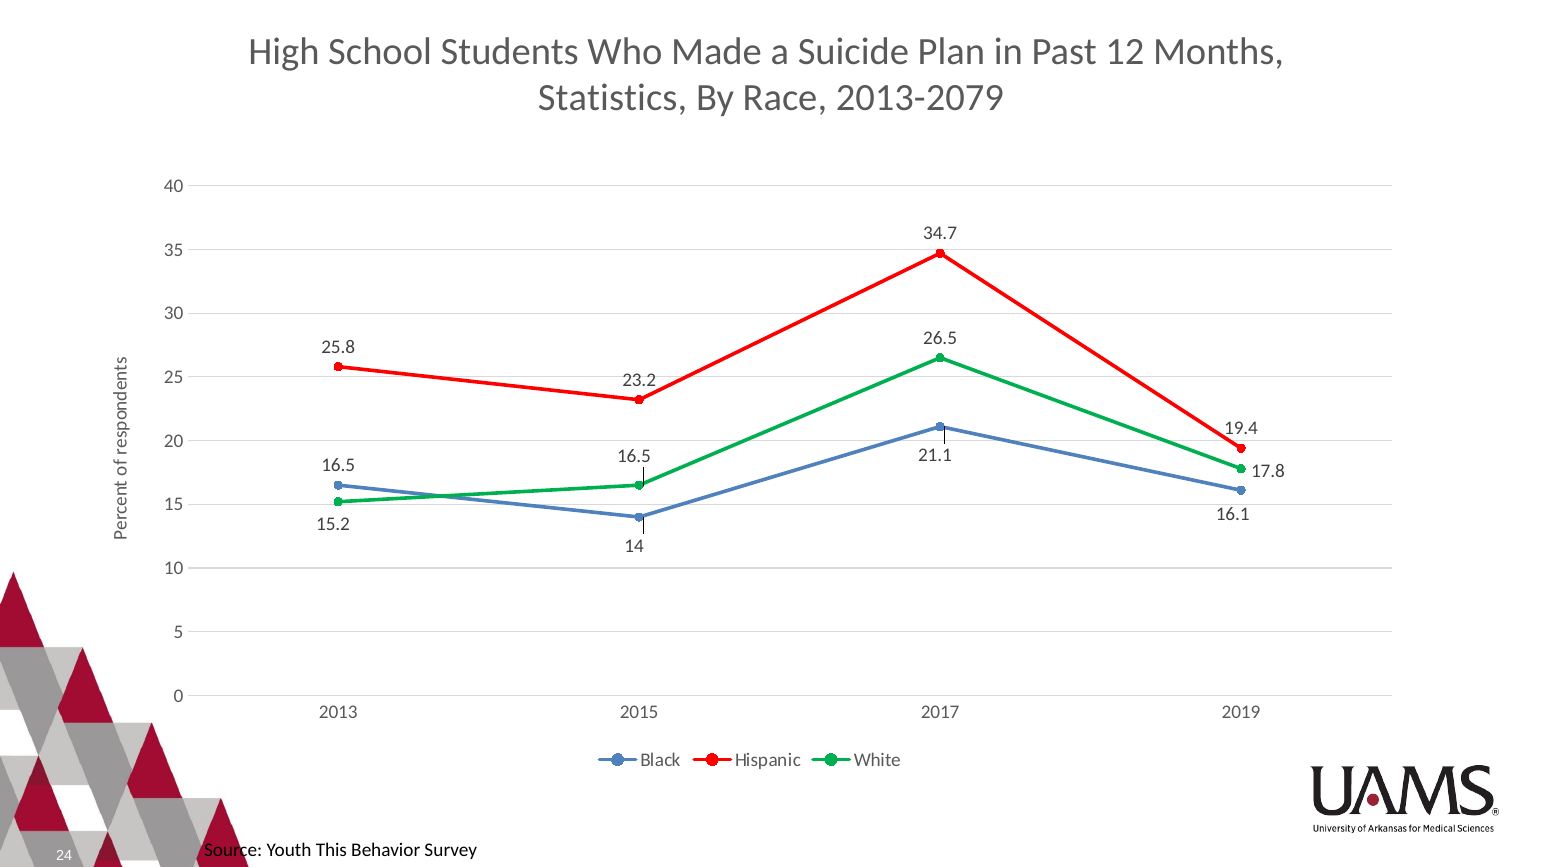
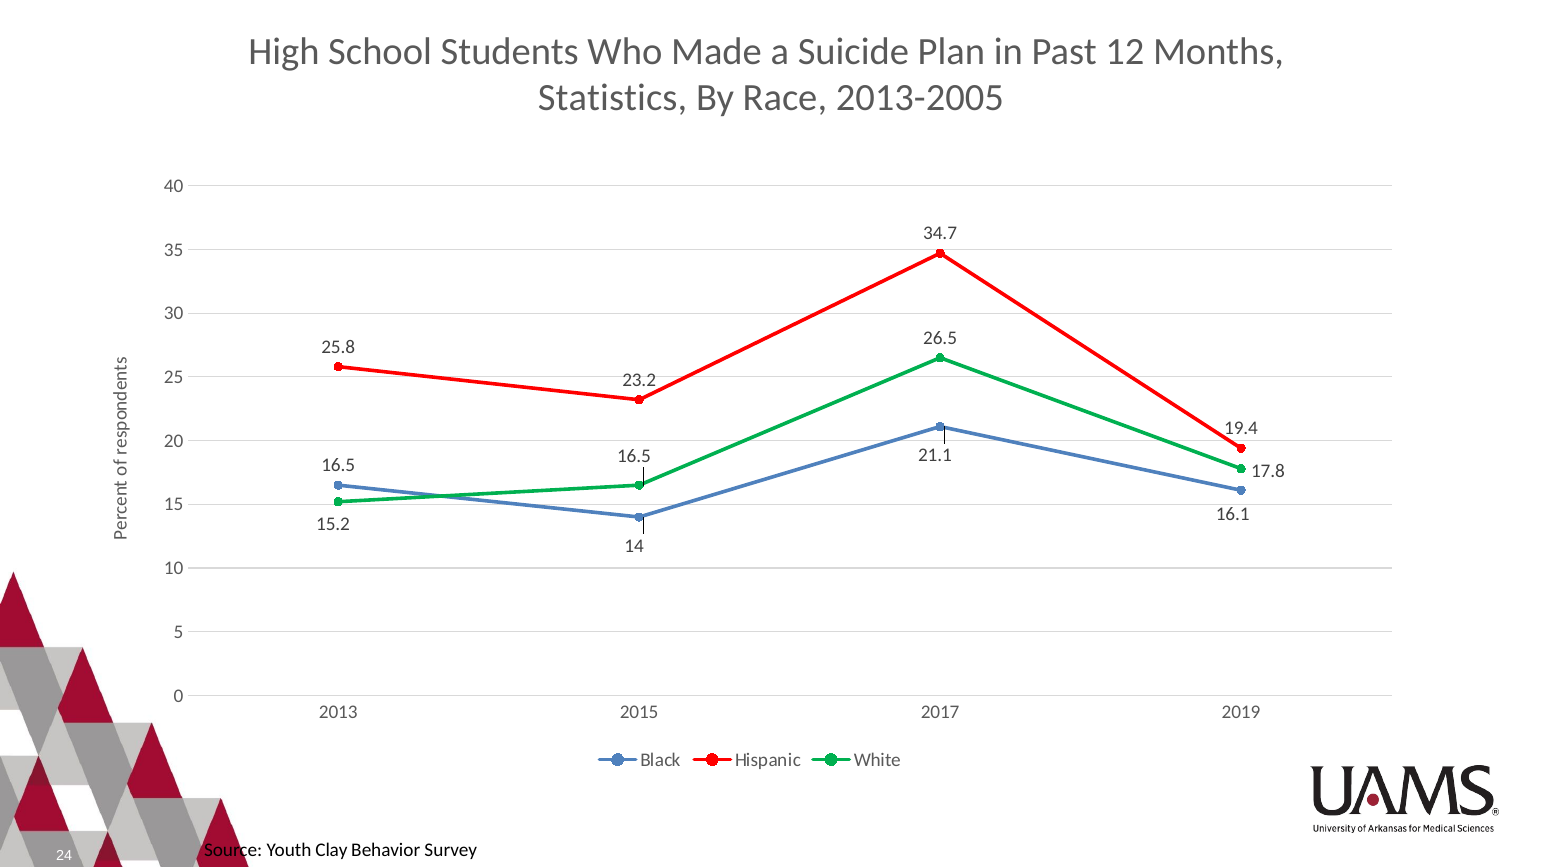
2013-2079: 2013-2079 -> 2013-2005 (920, 98)
This: This -> Clay (331, 851)
